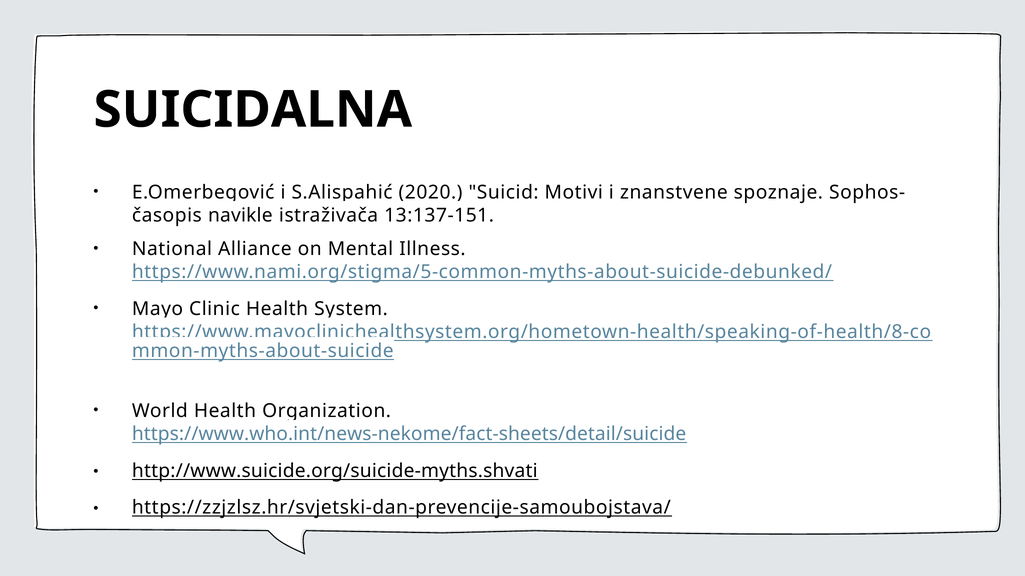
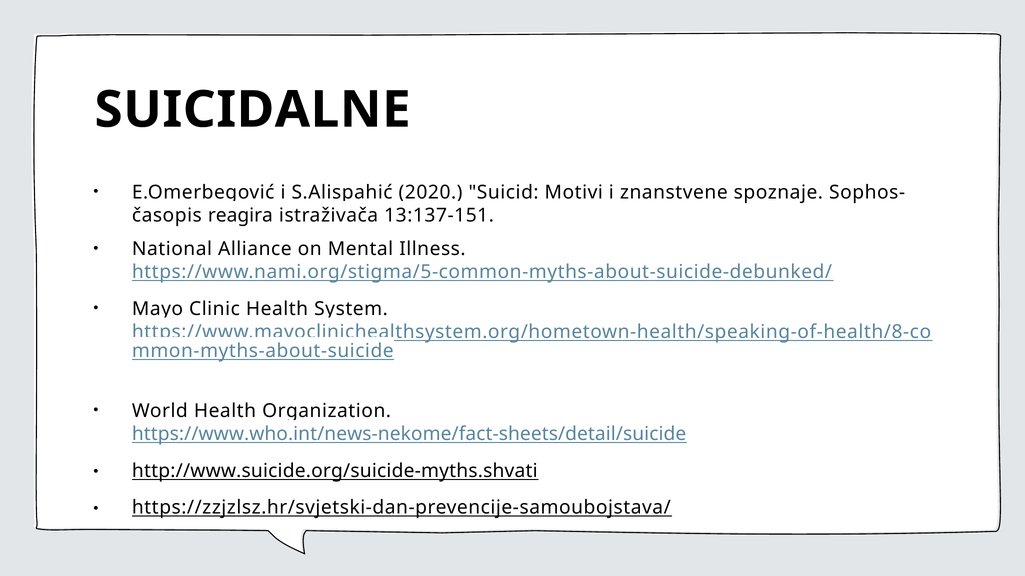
SUICIDALNA: SUICIDALNA -> SUICIDALNE (253, 110)
navikle: navikle -> reagira (240, 215)
